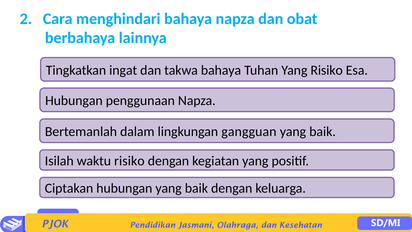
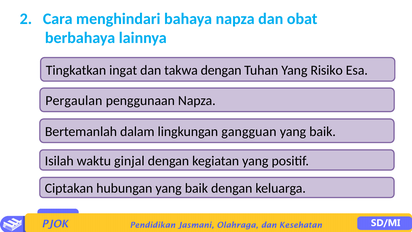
takwa bahaya: bahaya -> dengan (221, 70)
Hubungan: Hubungan -> Pergaulan (74, 101)
waktu risiko: risiko -> ginjal (129, 161)
